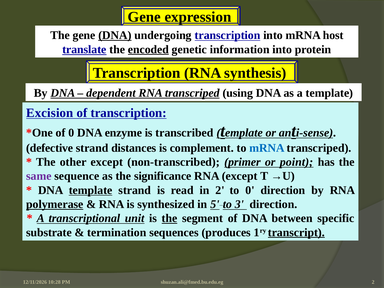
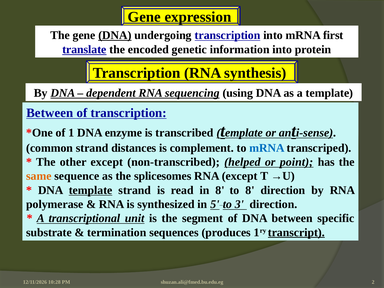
host: host -> first (333, 35)
encoded underline: present -> none (148, 49)
RNA transcriped: transcriped -> sequencing (192, 93)
Excision: Excision -> Between (50, 113)
of 0: 0 -> 1 (71, 133)
defective: defective -> common (50, 148)
primer: primer -> helped (242, 162)
same colour: purple -> orange (39, 176)
significance: significance -> splicesomes (163, 176)
in 2: 2 -> 8 (220, 190)
to 0: 0 -> 8 (250, 190)
polymerase underline: present -> none (55, 204)
the underline: present -> none (170, 218)
